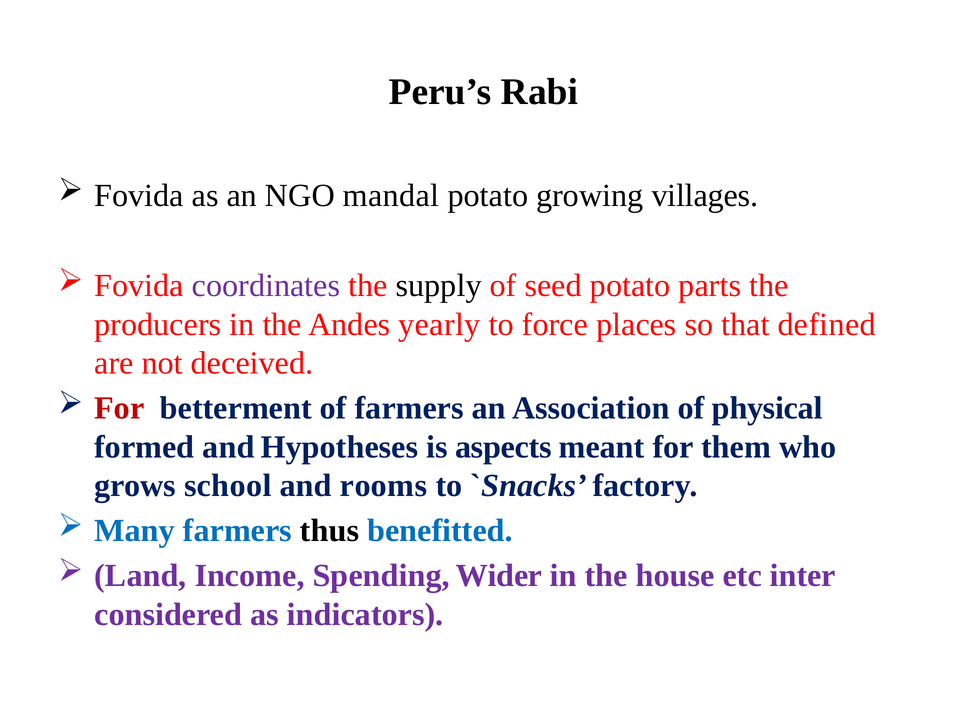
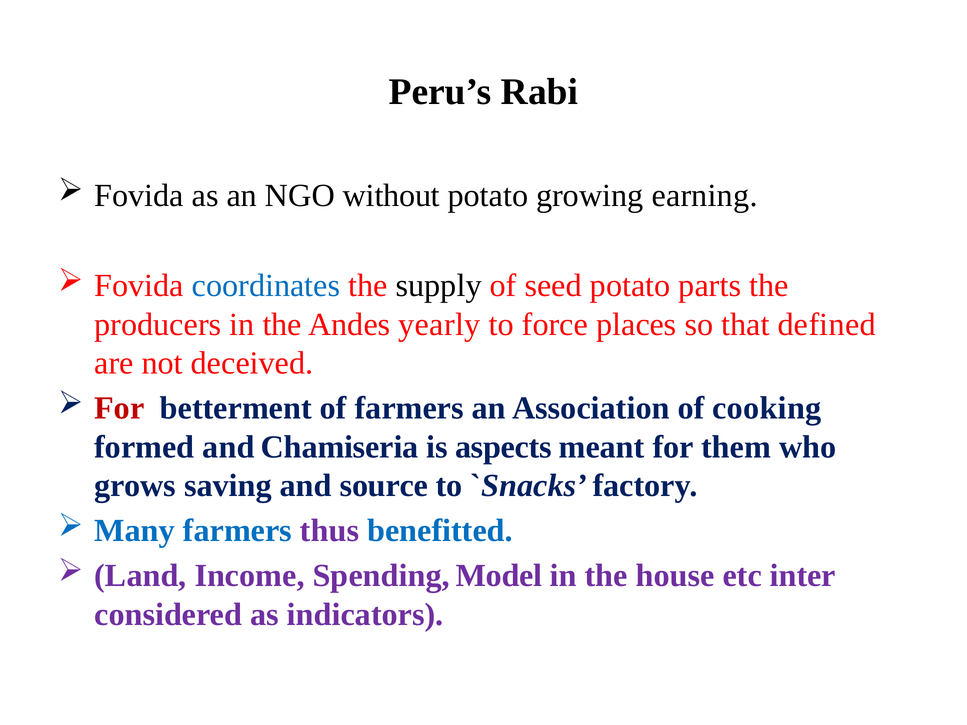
mandal: mandal -> without (391, 196)
villages: villages -> earning (705, 196)
coordinates colour: purple -> blue (266, 286)
physical: physical -> cooking (767, 408)
Hypotheses: Hypotheses -> Chamiseria (340, 447)
school: school -> saving (228, 486)
rooms: rooms -> source (384, 486)
thus colour: black -> purple (330, 531)
Wider: Wider -> Model (499, 576)
